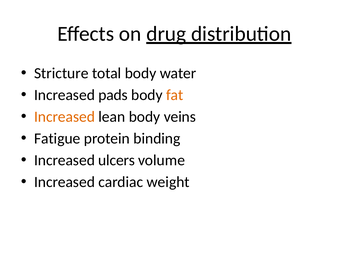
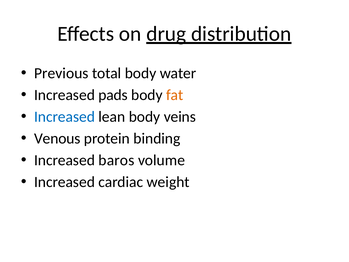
Stricture: Stricture -> Previous (61, 73)
Increased colour: orange -> blue (64, 117)
Fatigue: Fatigue -> Venous (57, 138)
ulcers: ulcers -> baros (116, 160)
